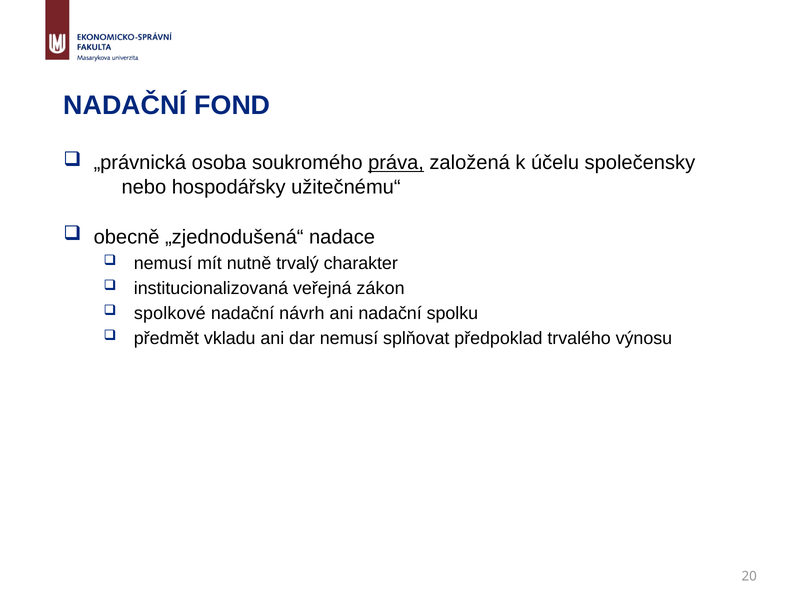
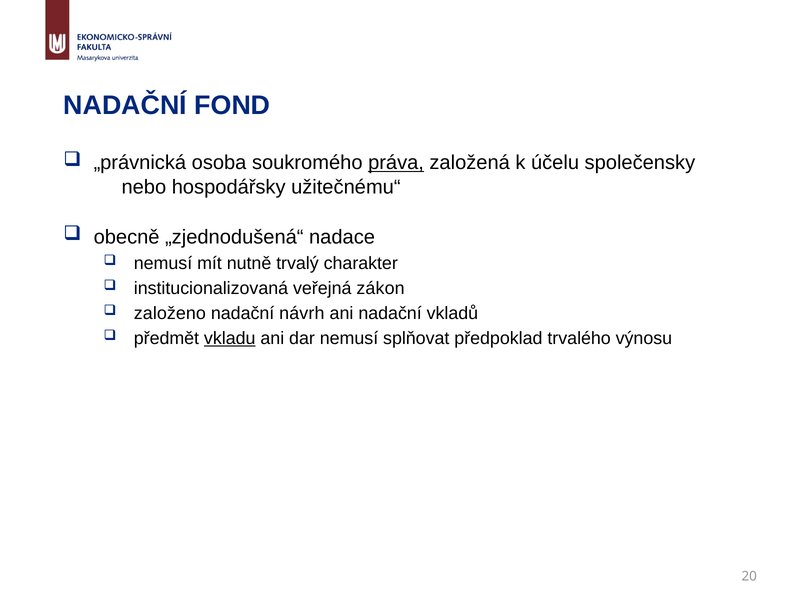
spolkové: spolkové -> založeno (170, 313)
spolku: spolku -> vkladů (452, 313)
vkladu underline: none -> present (230, 338)
